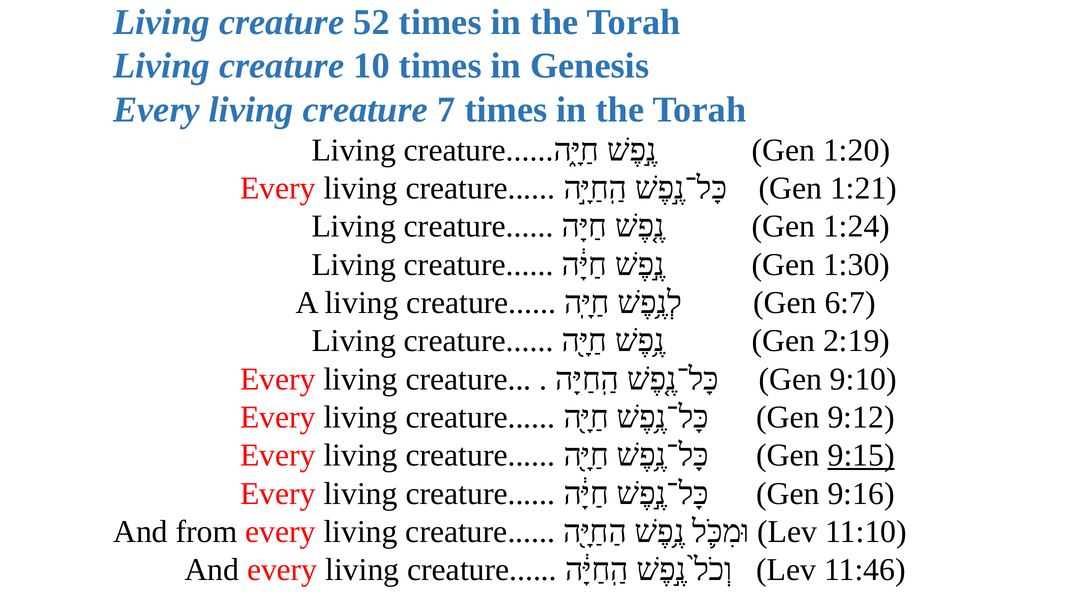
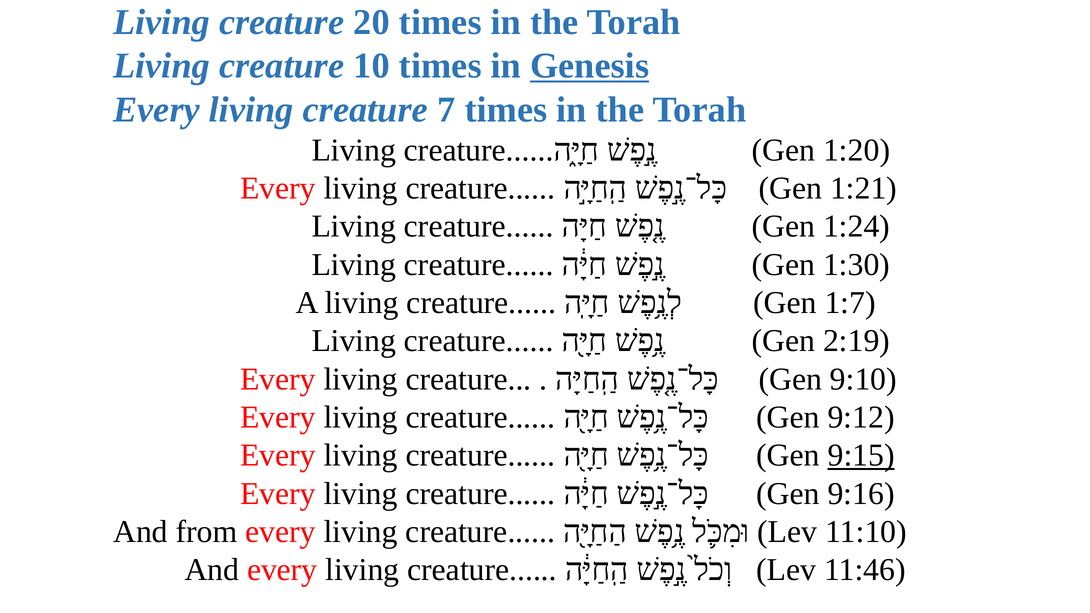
52: 52 -> 20 (372, 22)
Genesis underline: none -> present (590, 66)
6:7: 6:7 -> 1:7 (850, 303)
